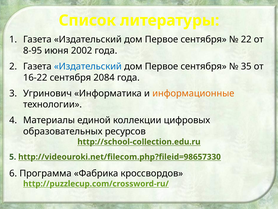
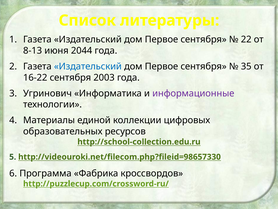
8-95: 8-95 -> 8-13 (33, 51)
2002: 2002 -> 2044 (82, 51)
2084: 2084 -> 2003 (104, 77)
информационные colour: orange -> purple (193, 93)
